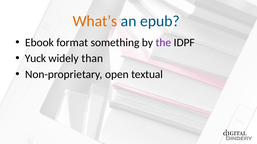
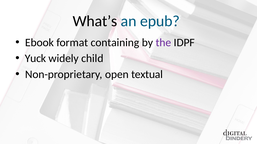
What’s colour: orange -> black (95, 21)
something: something -> containing (115, 43)
than: than -> child (92, 59)
